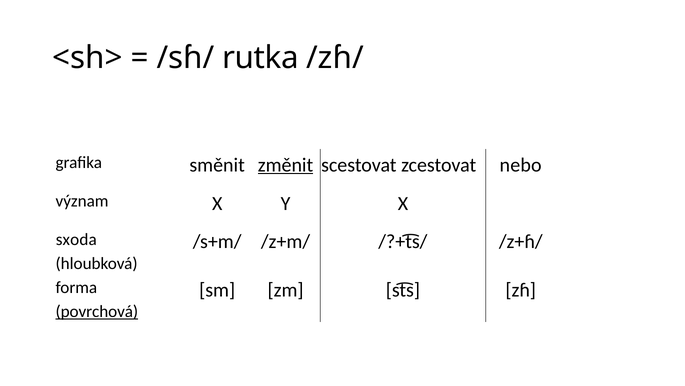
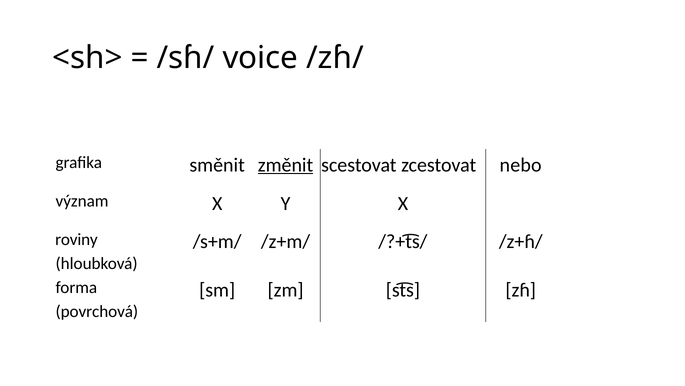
rutka: rutka -> voice (260, 58)
sxoda: sxoda -> roviny (76, 239)
povrchová underline: present -> none (97, 311)
